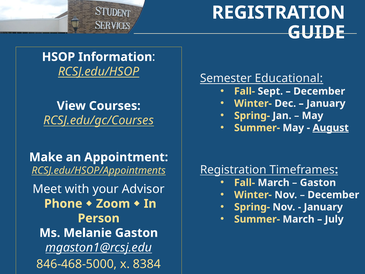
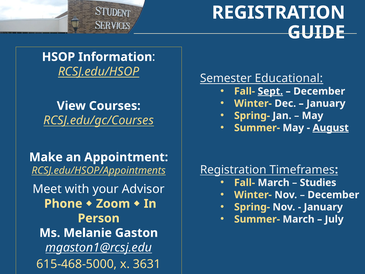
Sept underline: none -> present (270, 91)
Gaston: Gaston -> Studies (318, 183)
846-468-5000: 846-468-5000 -> 615-468-5000 (77, 264)
8384: 8384 -> 3631 (147, 264)
